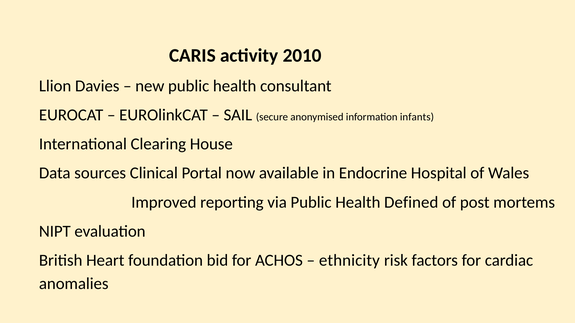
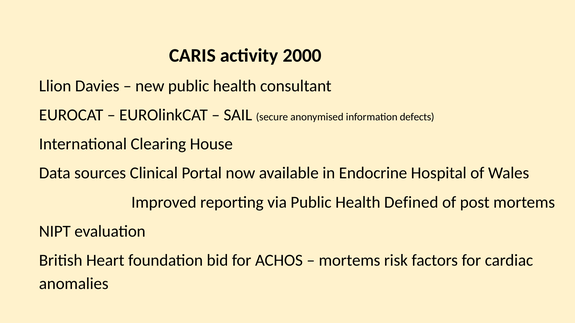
2010: 2010 -> 2000 (302, 56)
infants: infants -> defects (417, 117)
ethnicity: ethnicity -> mortems (350, 261)
